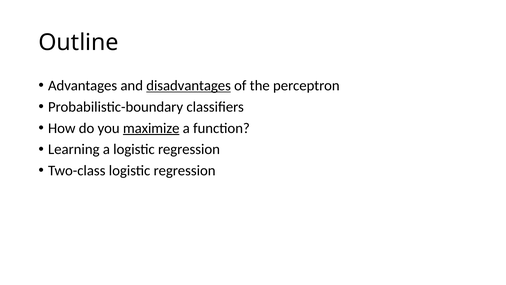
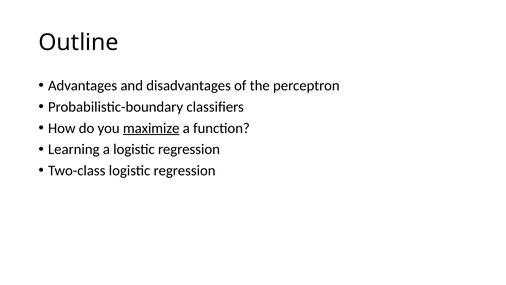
disadvantages underline: present -> none (189, 86)
